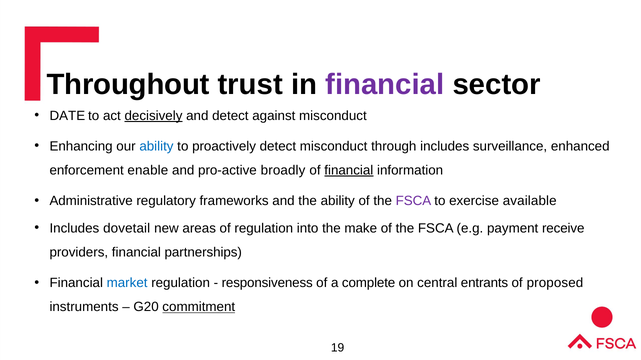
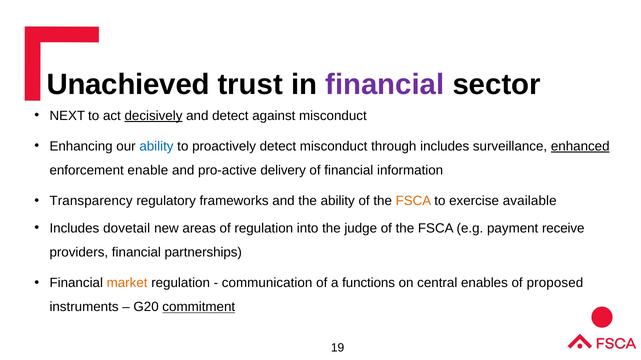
Throughout: Throughout -> Unachieved (128, 85)
DATE: DATE -> NEXT (67, 116)
enhanced underline: none -> present (580, 147)
broadly: broadly -> delivery (283, 171)
financial underline: present -> none (349, 171)
Administrative: Administrative -> Transparency (91, 201)
FSCA colour: purple -> orange (413, 201)
make: make -> judge (361, 229)
market colour: blue -> orange (127, 283)
responsiveness: responsiveness -> communication (267, 283)
complete: complete -> functions (369, 283)
entrants: entrants -> enables (484, 283)
